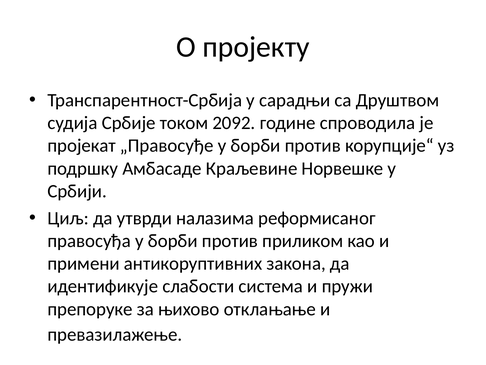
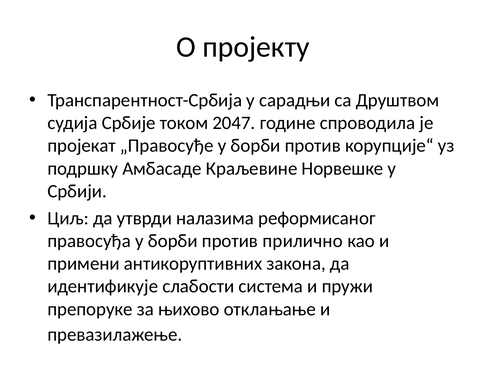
2092: 2092 -> 2047 (234, 123)
приликом: приликом -> прилично (303, 241)
